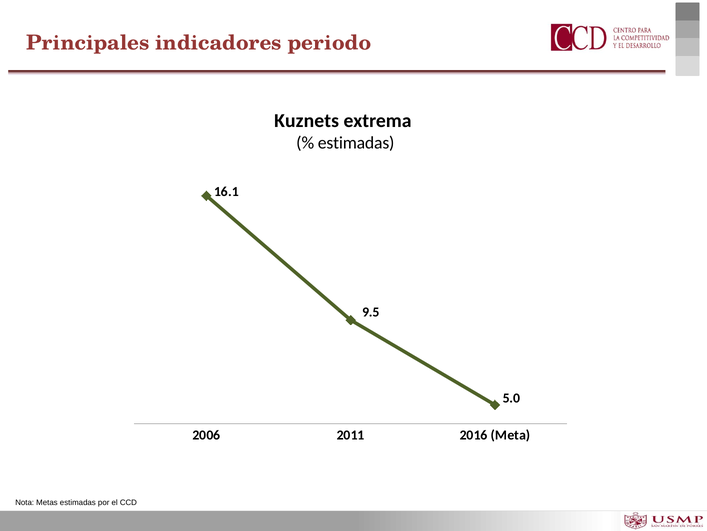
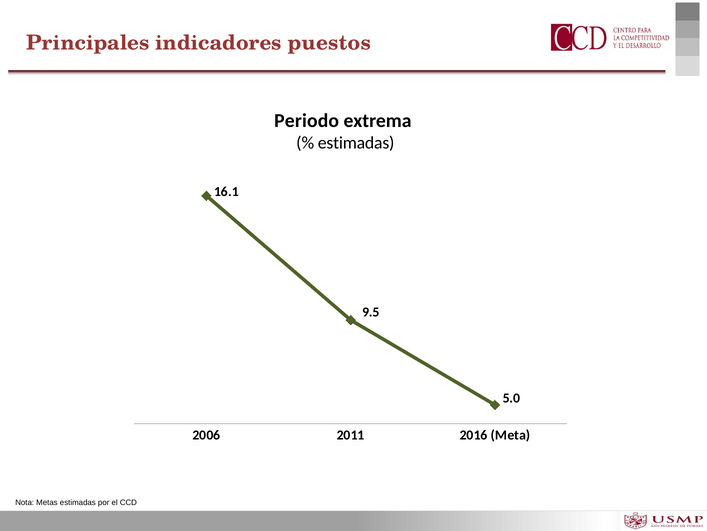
periodo: periodo -> puestos (329, 43)
Kuznets: Kuznets -> Periodo (307, 121)
